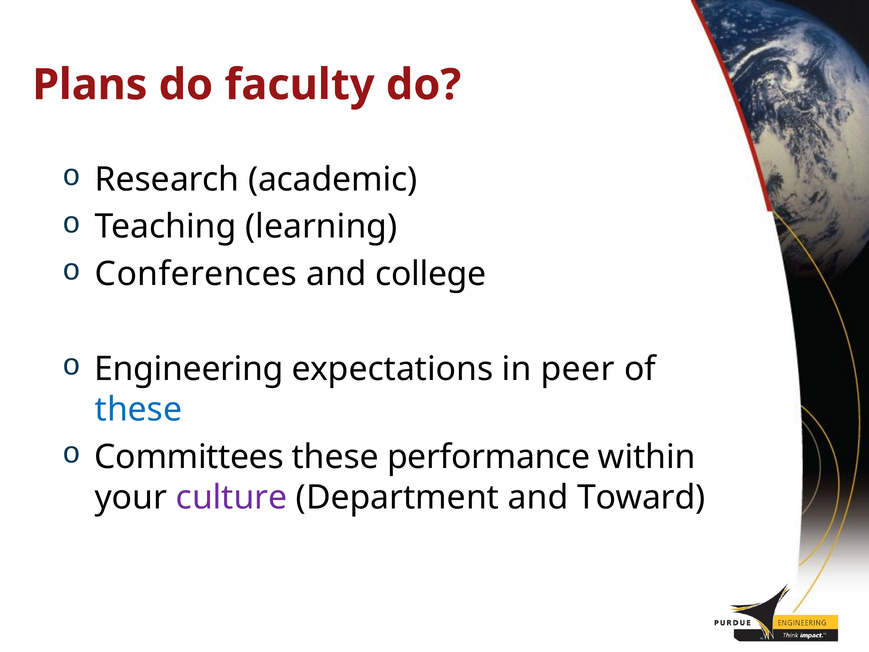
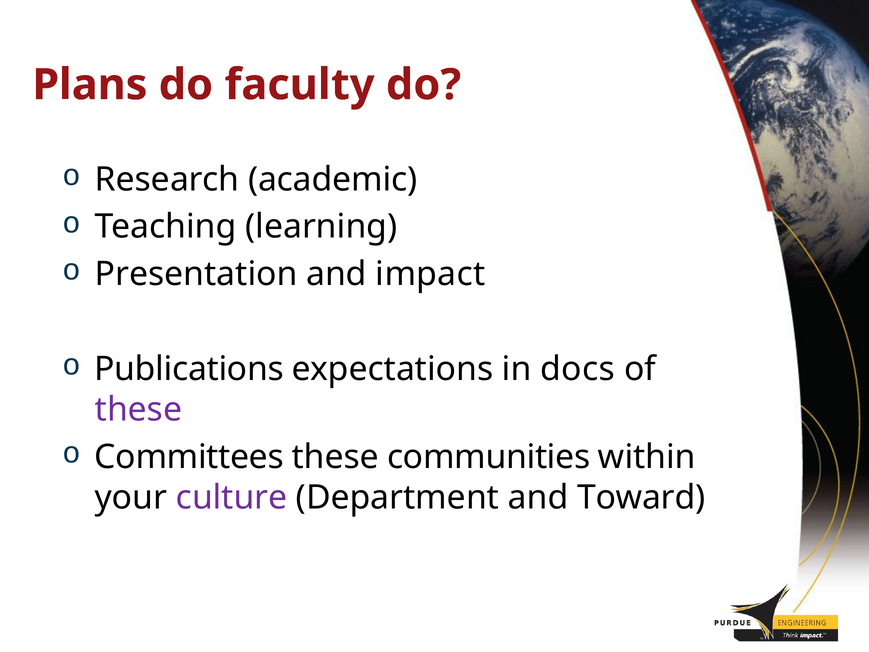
Conferences: Conferences -> Presentation (196, 274)
college: college -> impact (430, 274)
Engineering: Engineering -> Publications (189, 369)
peer: peer -> docs (578, 369)
these colour: blue -> purple (139, 409)
performance: performance -> communities (489, 457)
